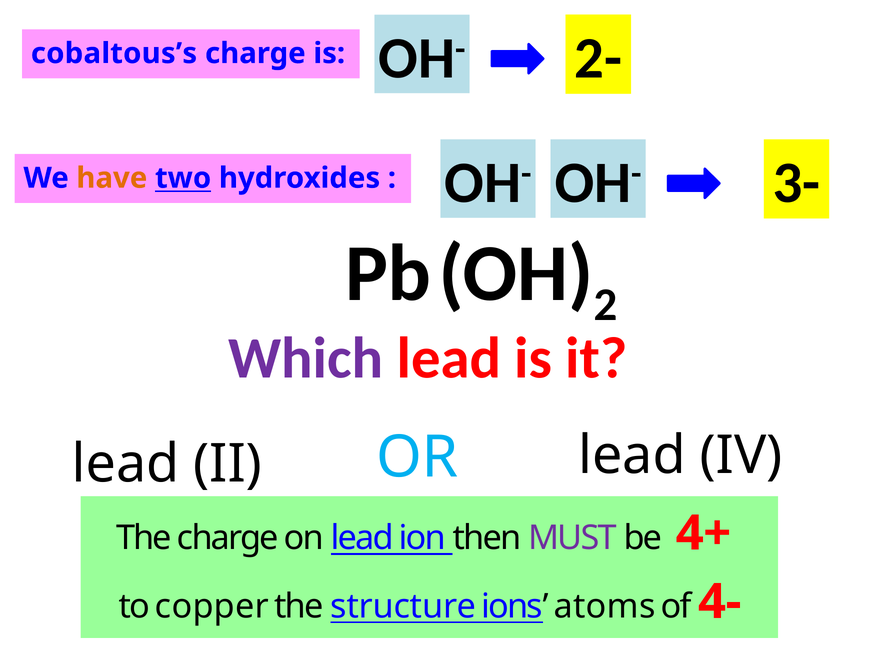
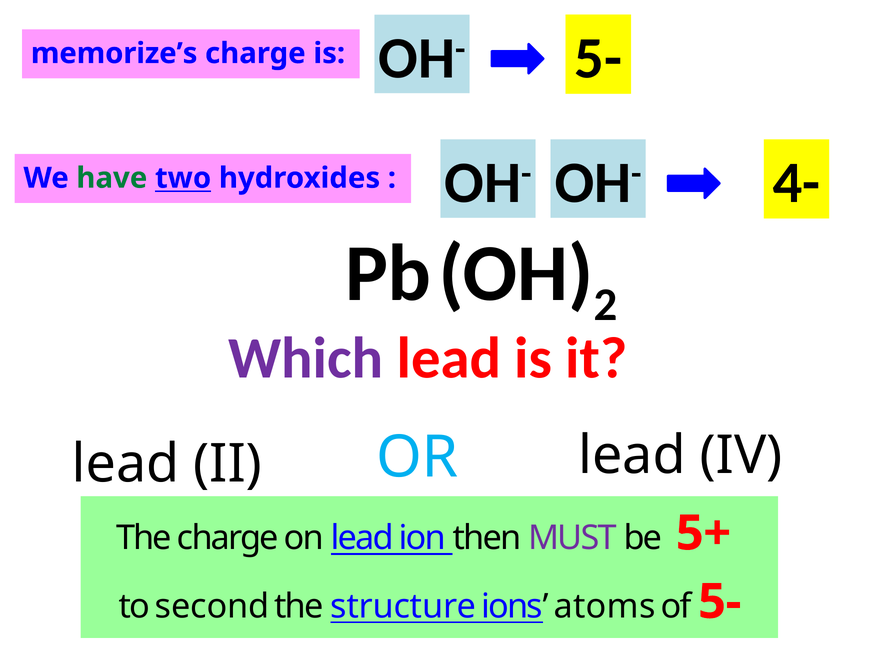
cobaltous’s: cobaltous’s -> memorize’s (114, 53)
OH- 2-: 2- -> 5- (598, 58)
have colour: orange -> green (112, 178)
3-: 3- -> 4- (797, 183)
4+: 4+ -> 5+ (703, 534)
copper: copper -> second (212, 607)
of 4-: 4- -> 5- (720, 602)
